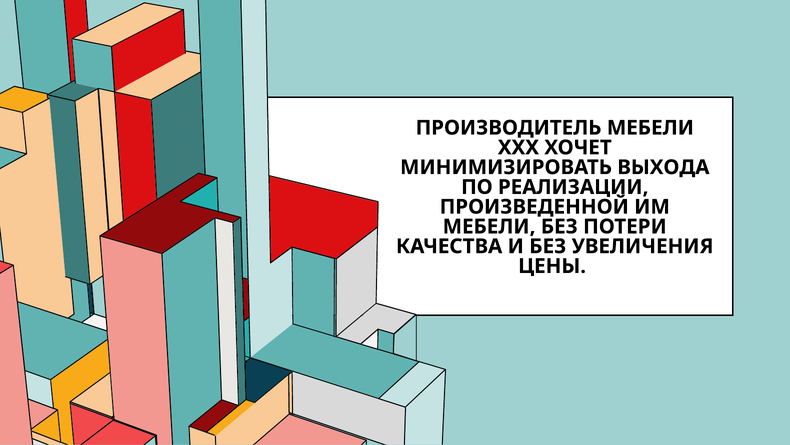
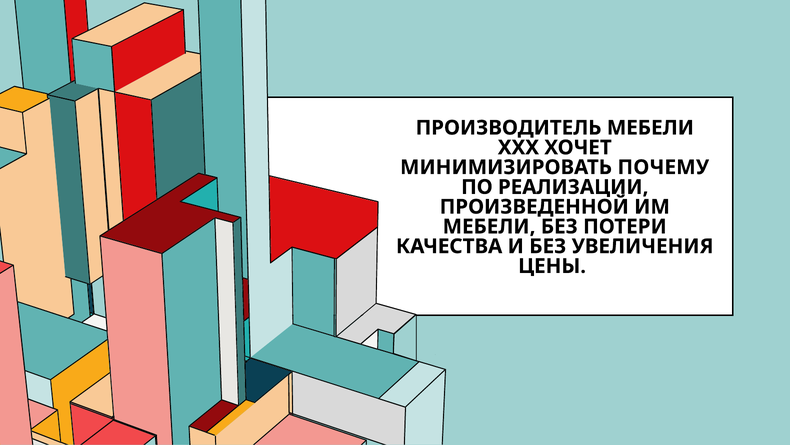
ВЫХОДА: ВЫХОДА -> ПОЧЕМУ (663, 167)
